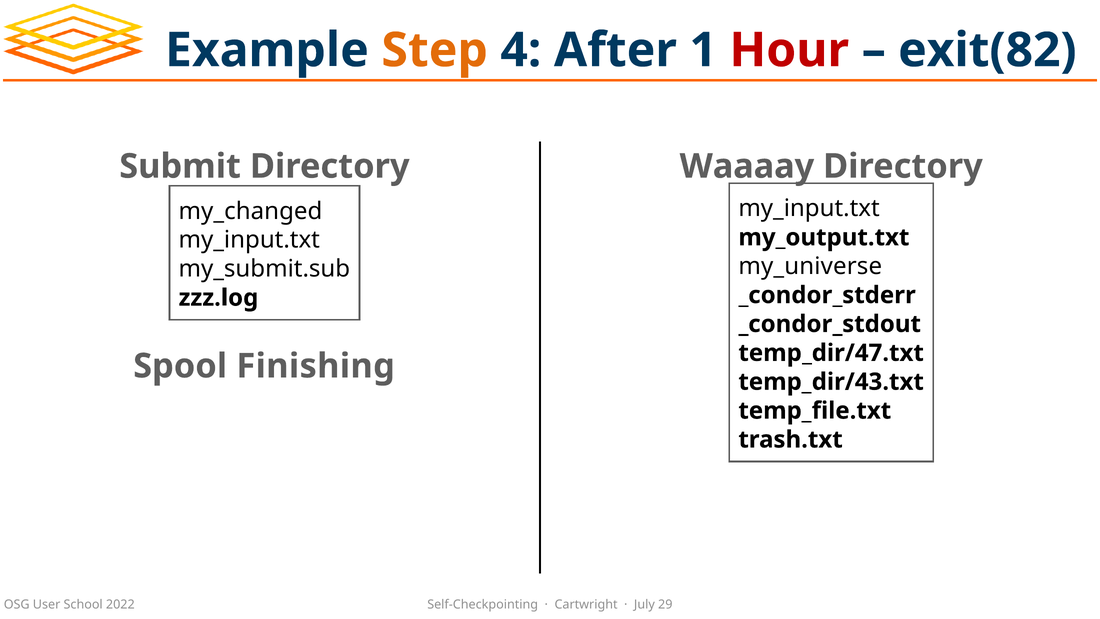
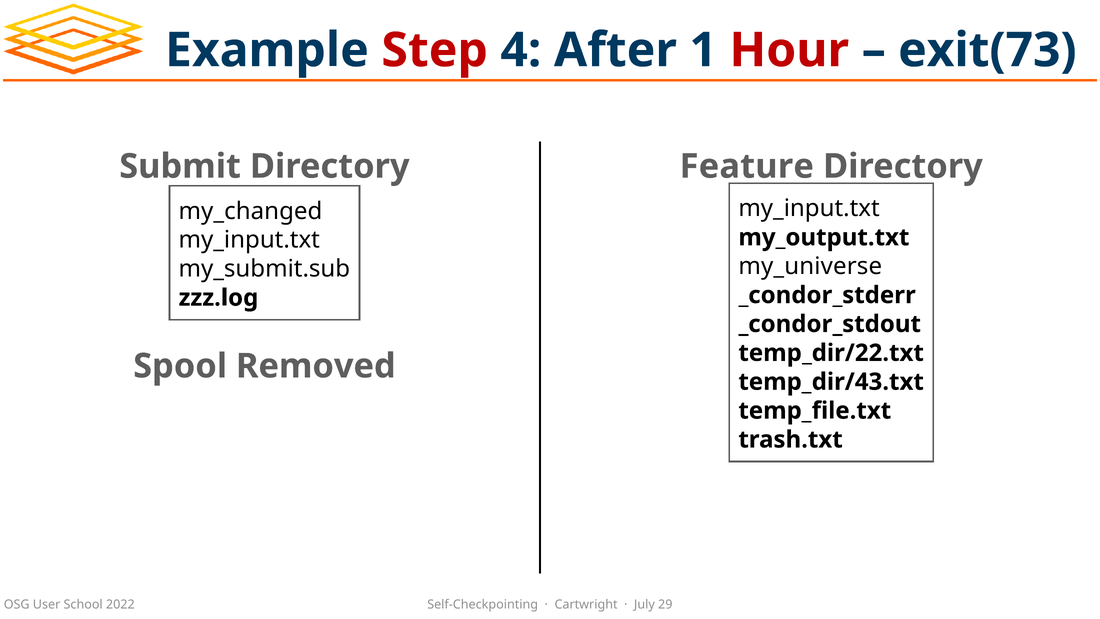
Step colour: orange -> red (435, 50)
exit(82: exit(82 -> exit(73 (987, 50)
Waaaay: Waaaay -> Feature (747, 166)
temp_dir/47.txt: temp_dir/47.txt -> temp_dir/22.txt (831, 353)
Finishing: Finishing -> Removed (316, 366)
